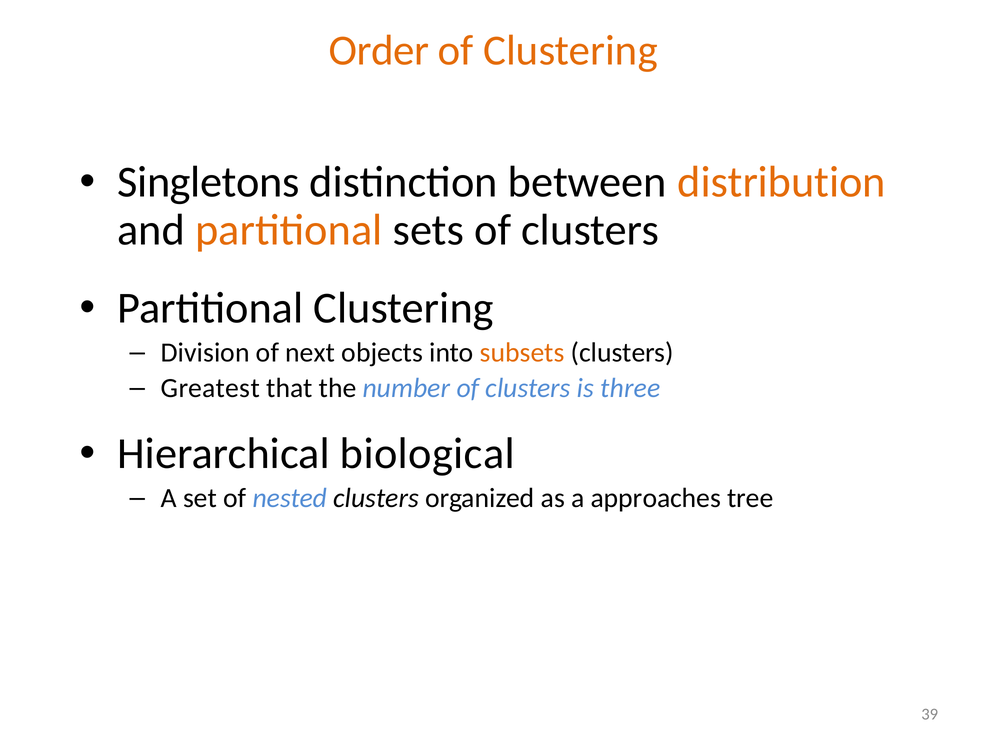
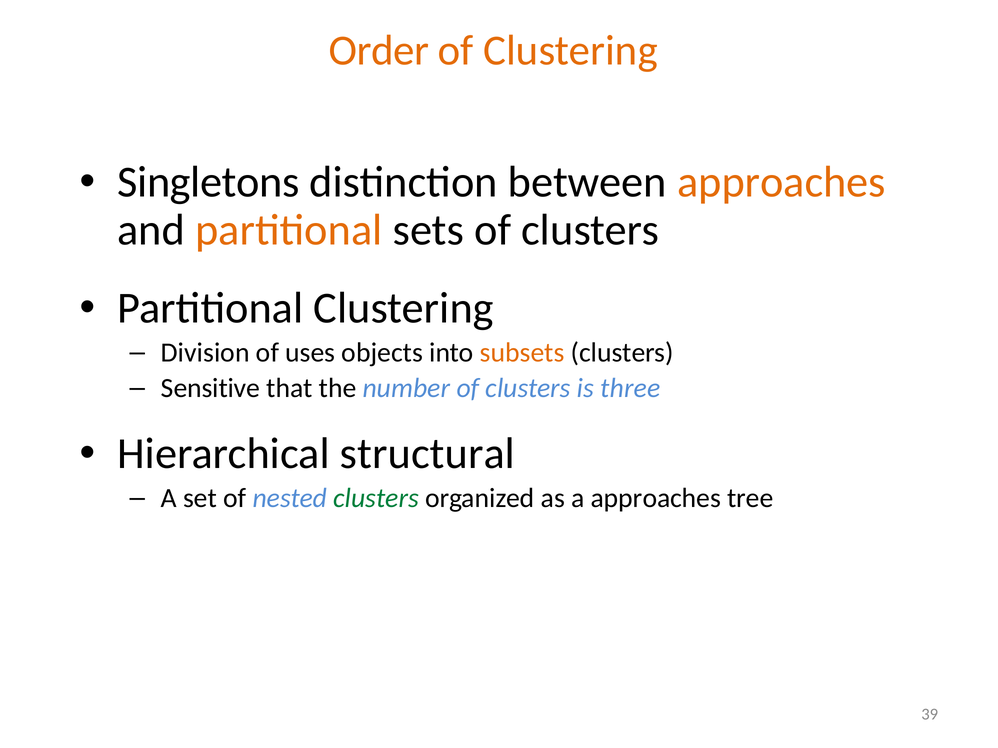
between distribution: distribution -> approaches (782, 182)
next: next -> uses (310, 353)
Greatest: Greatest -> Sensitive (211, 388)
biological: biological -> structural (427, 454)
clusters colour: black -> green (376, 498)
